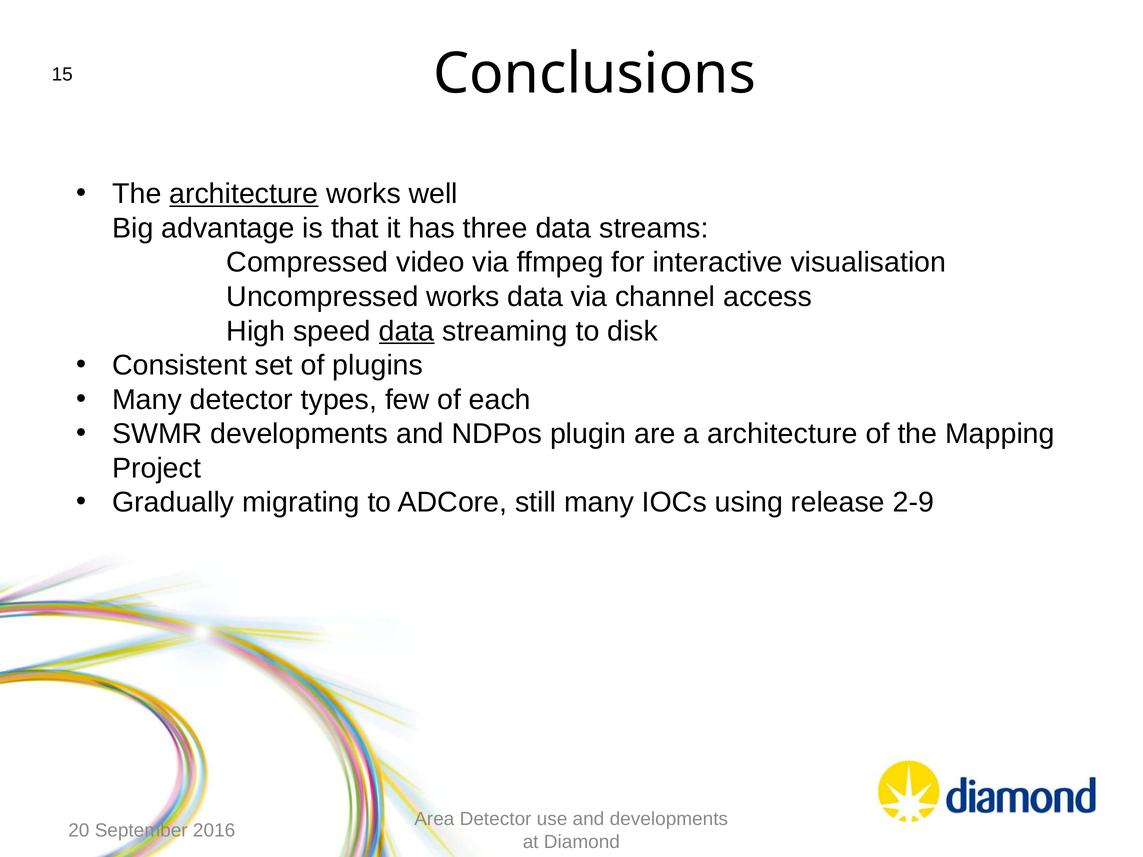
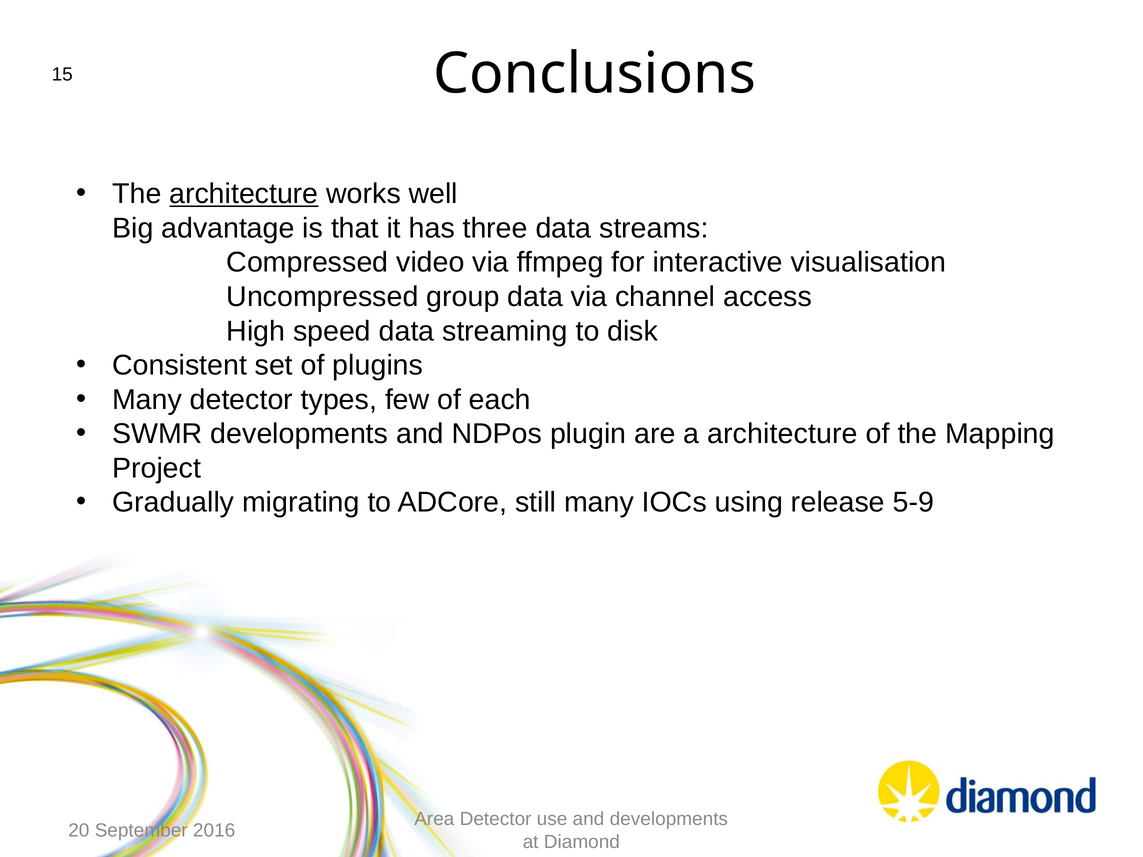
Uncompressed works: works -> group (463, 297)
data underline: present -> none (407, 331)
2-9: 2-9 -> 5-9 (913, 503)
